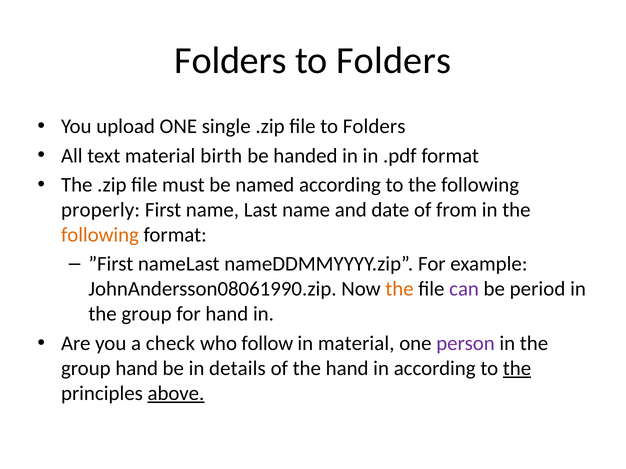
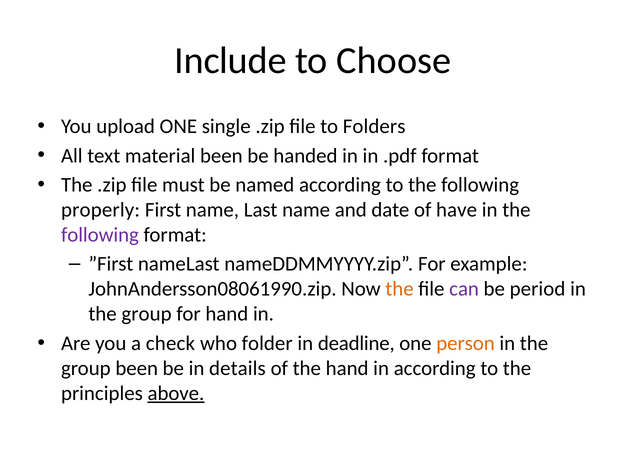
Folders: Folders -> Include (231, 61)
Folders: Folders -> Choose (394, 61)
material birth: birth -> been (221, 156)
from: from -> have (457, 210)
following colour: orange -> purple (100, 235)
follow: follow -> folder (267, 344)
in material: material -> deadline (356, 344)
person colour: purple -> orange (466, 344)
group hand: hand -> been (137, 369)
the underline: present -> none (517, 369)
